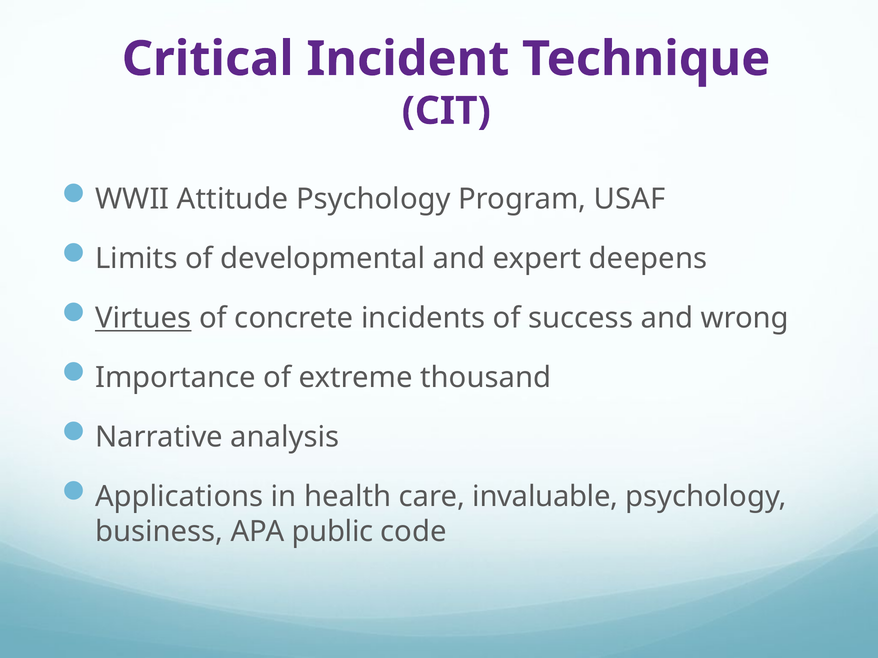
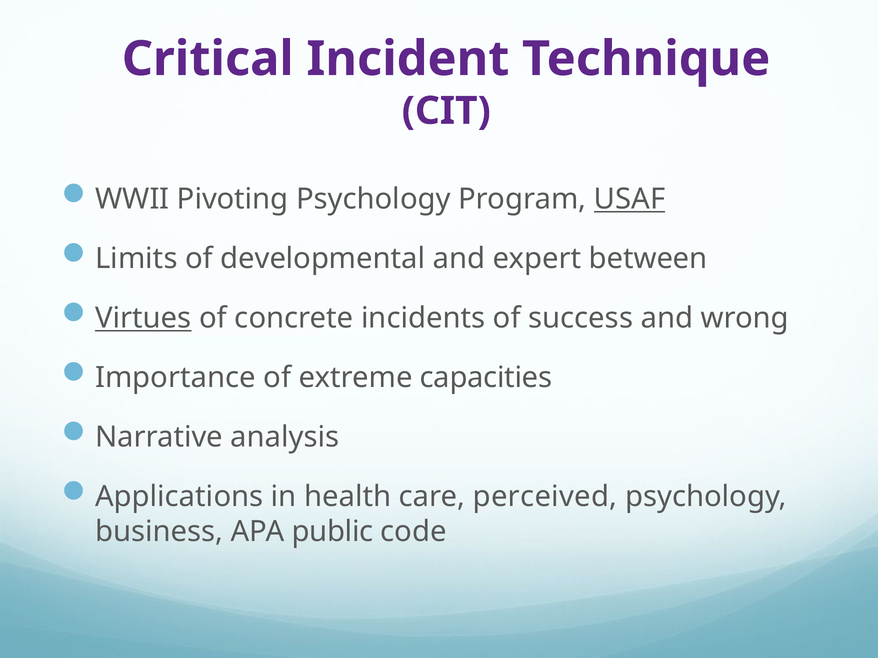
Attitude: Attitude -> Pivoting (233, 199)
USAF underline: none -> present (630, 199)
deepens: deepens -> between (648, 259)
thousand: thousand -> capacities (486, 378)
invaluable: invaluable -> perceived (545, 497)
